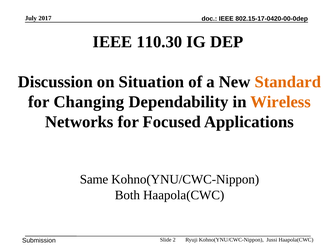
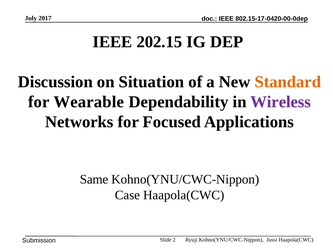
110.30: 110.30 -> 202.15 (159, 42)
Changing: Changing -> Wearable (89, 102)
Wireless colour: orange -> purple (281, 102)
Both: Both -> Case (127, 195)
